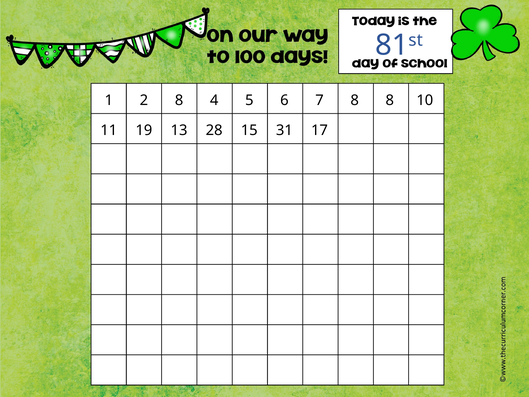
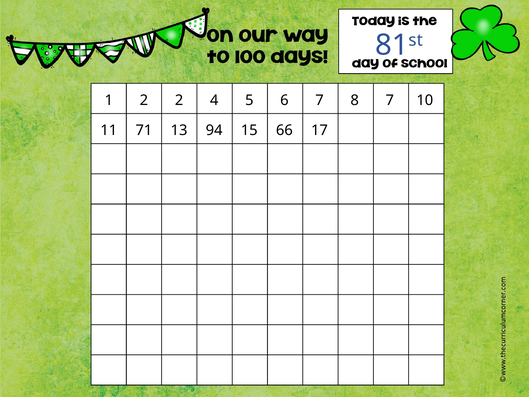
2 8: 8 -> 2 (179, 100)
8 8: 8 -> 7 (390, 100)
19: 19 -> 71 (144, 130)
28: 28 -> 94 (214, 130)
31: 31 -> 66 (284, 130)
